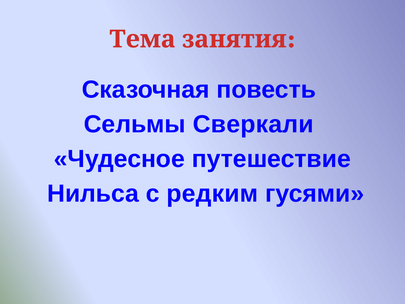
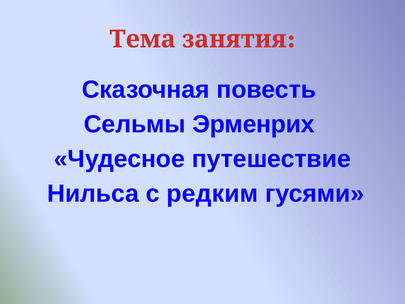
Сверкали: Сверкали -> Эрменрих (253, 124)
